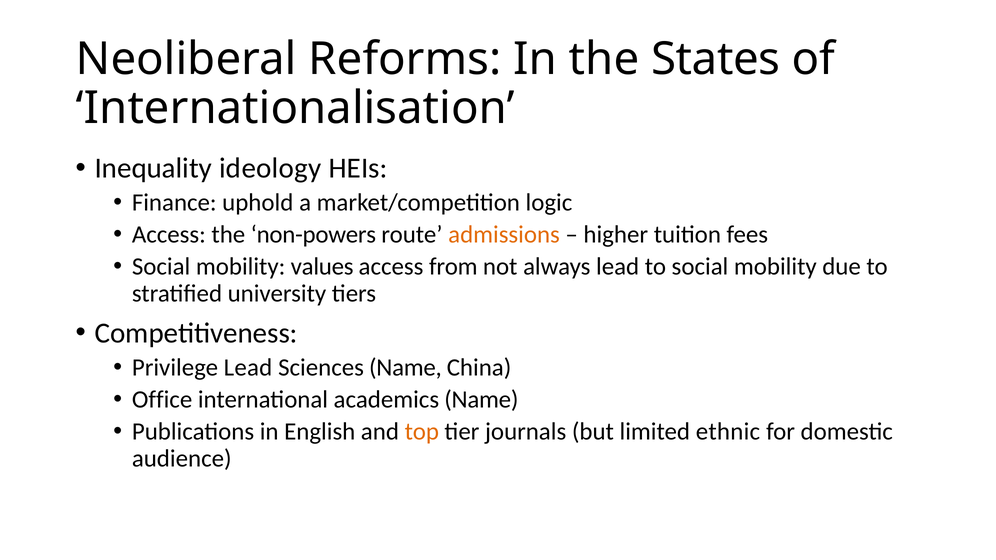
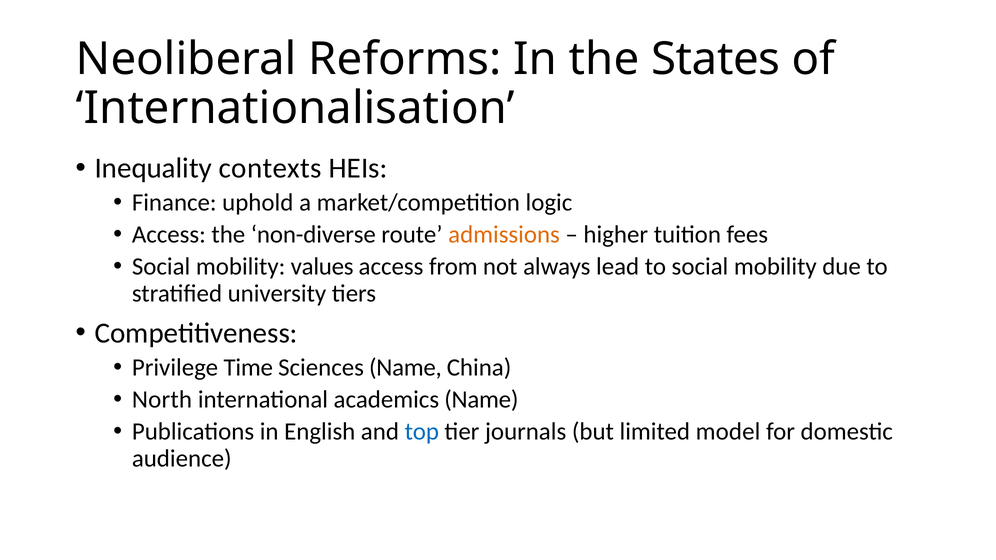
ideology: ideology -> contexts (270, 168)
non-powers: non-powers -> non-diverse (313, 235)
Privilege Lead: Lead -> Time (248, 368)
Office: Office -> North (162, 400)
top colour: orange -> blue (422, 432)
ethnic: ethnic -> model (728, 432)
